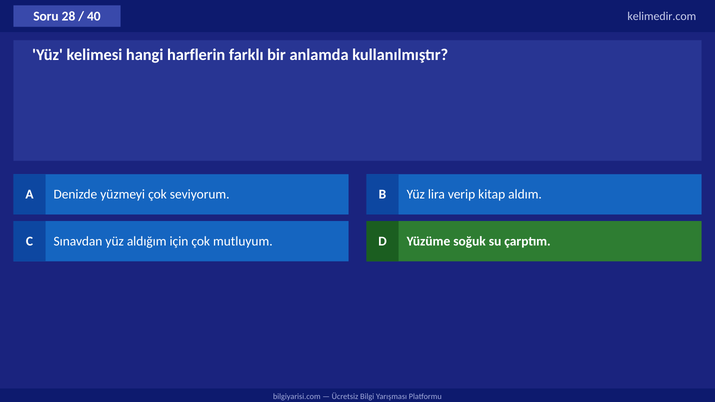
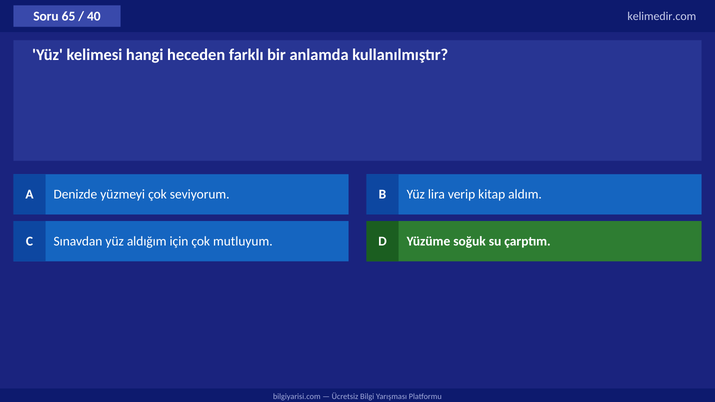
28: 28 -> 65 (69, 16)
harflerin: harflerin -> heceden (196, 55)
